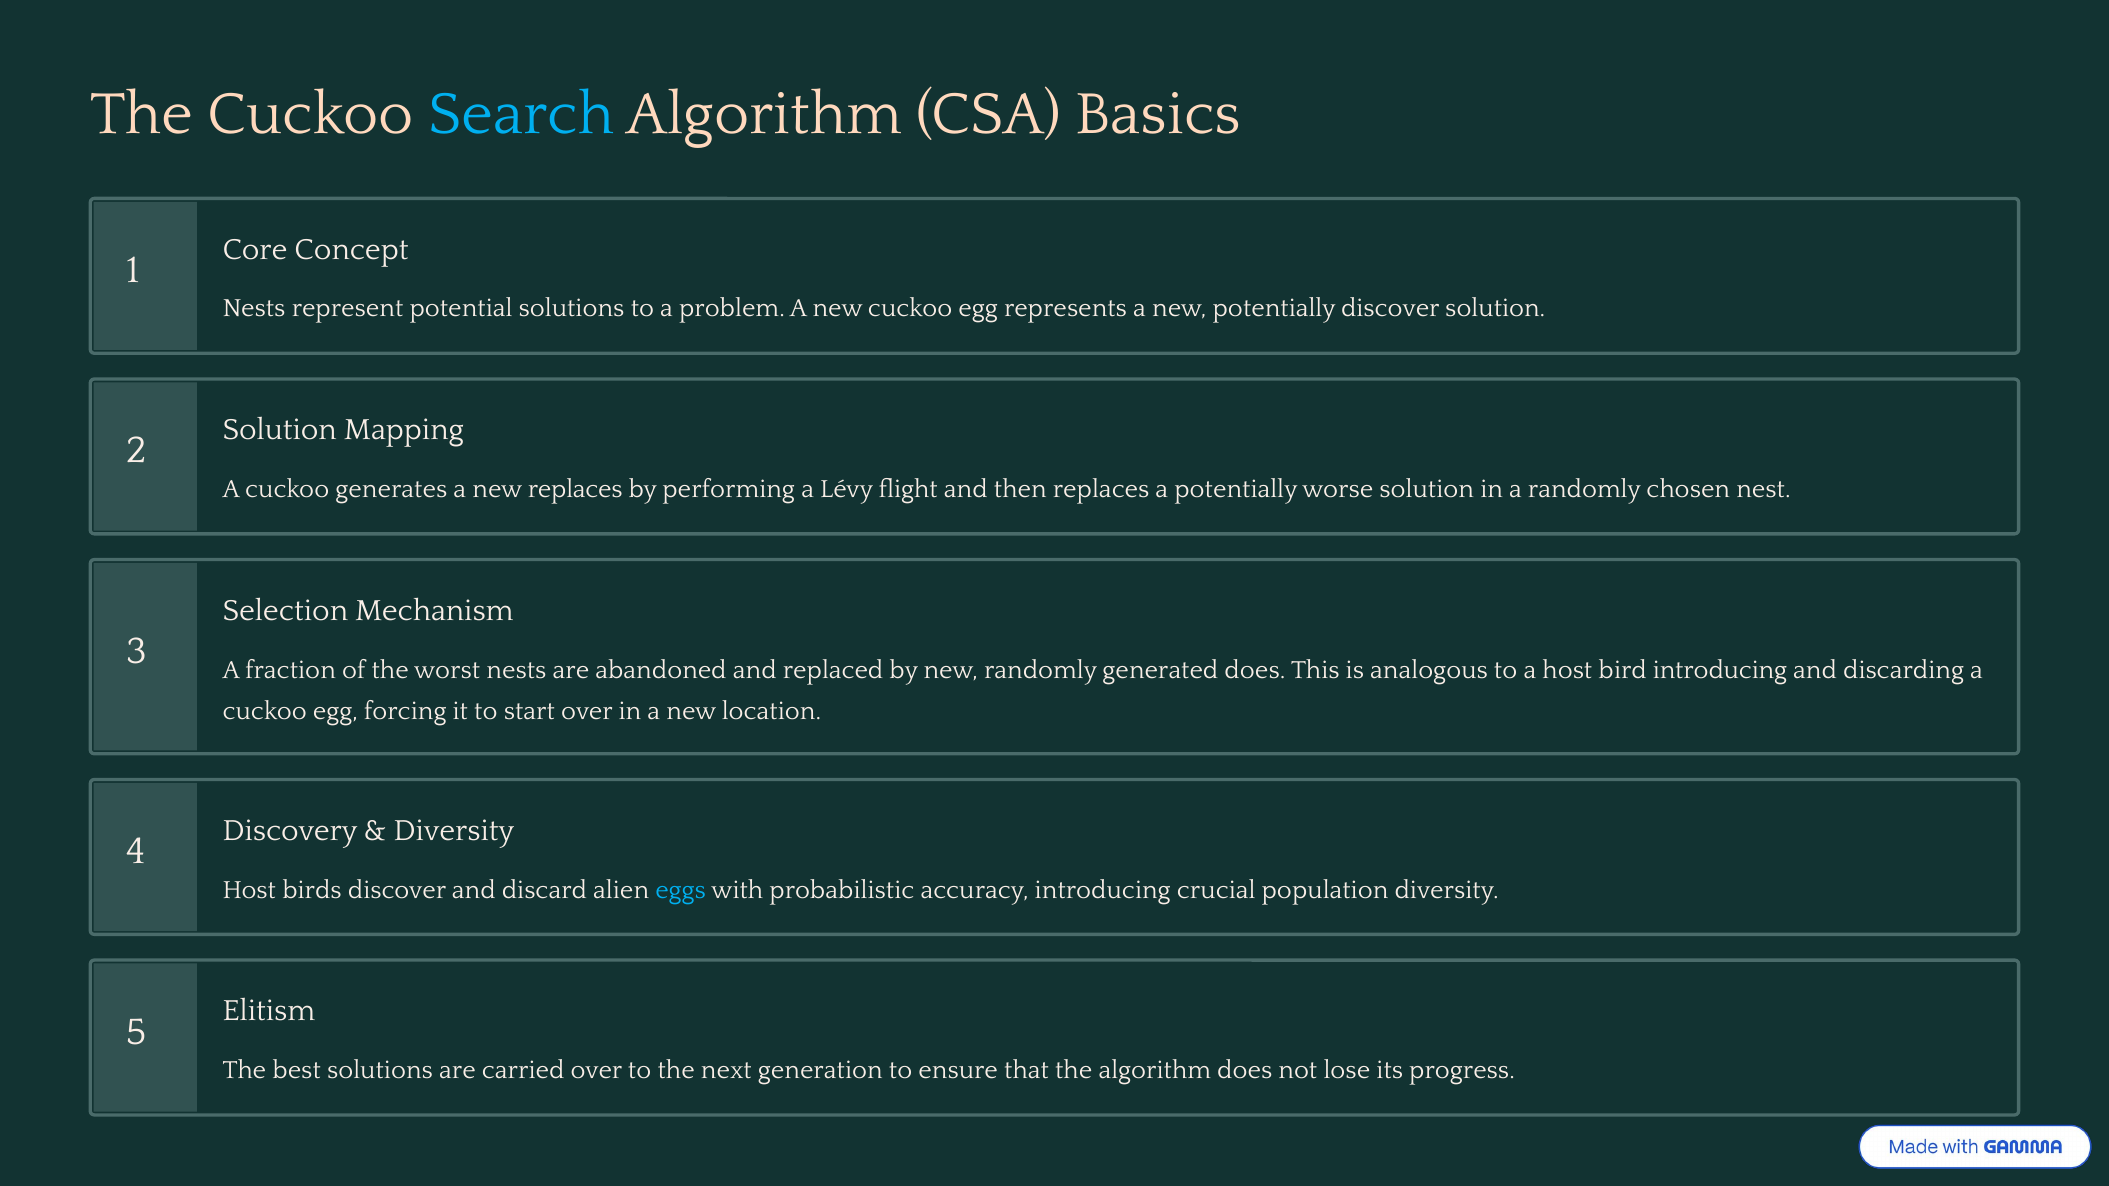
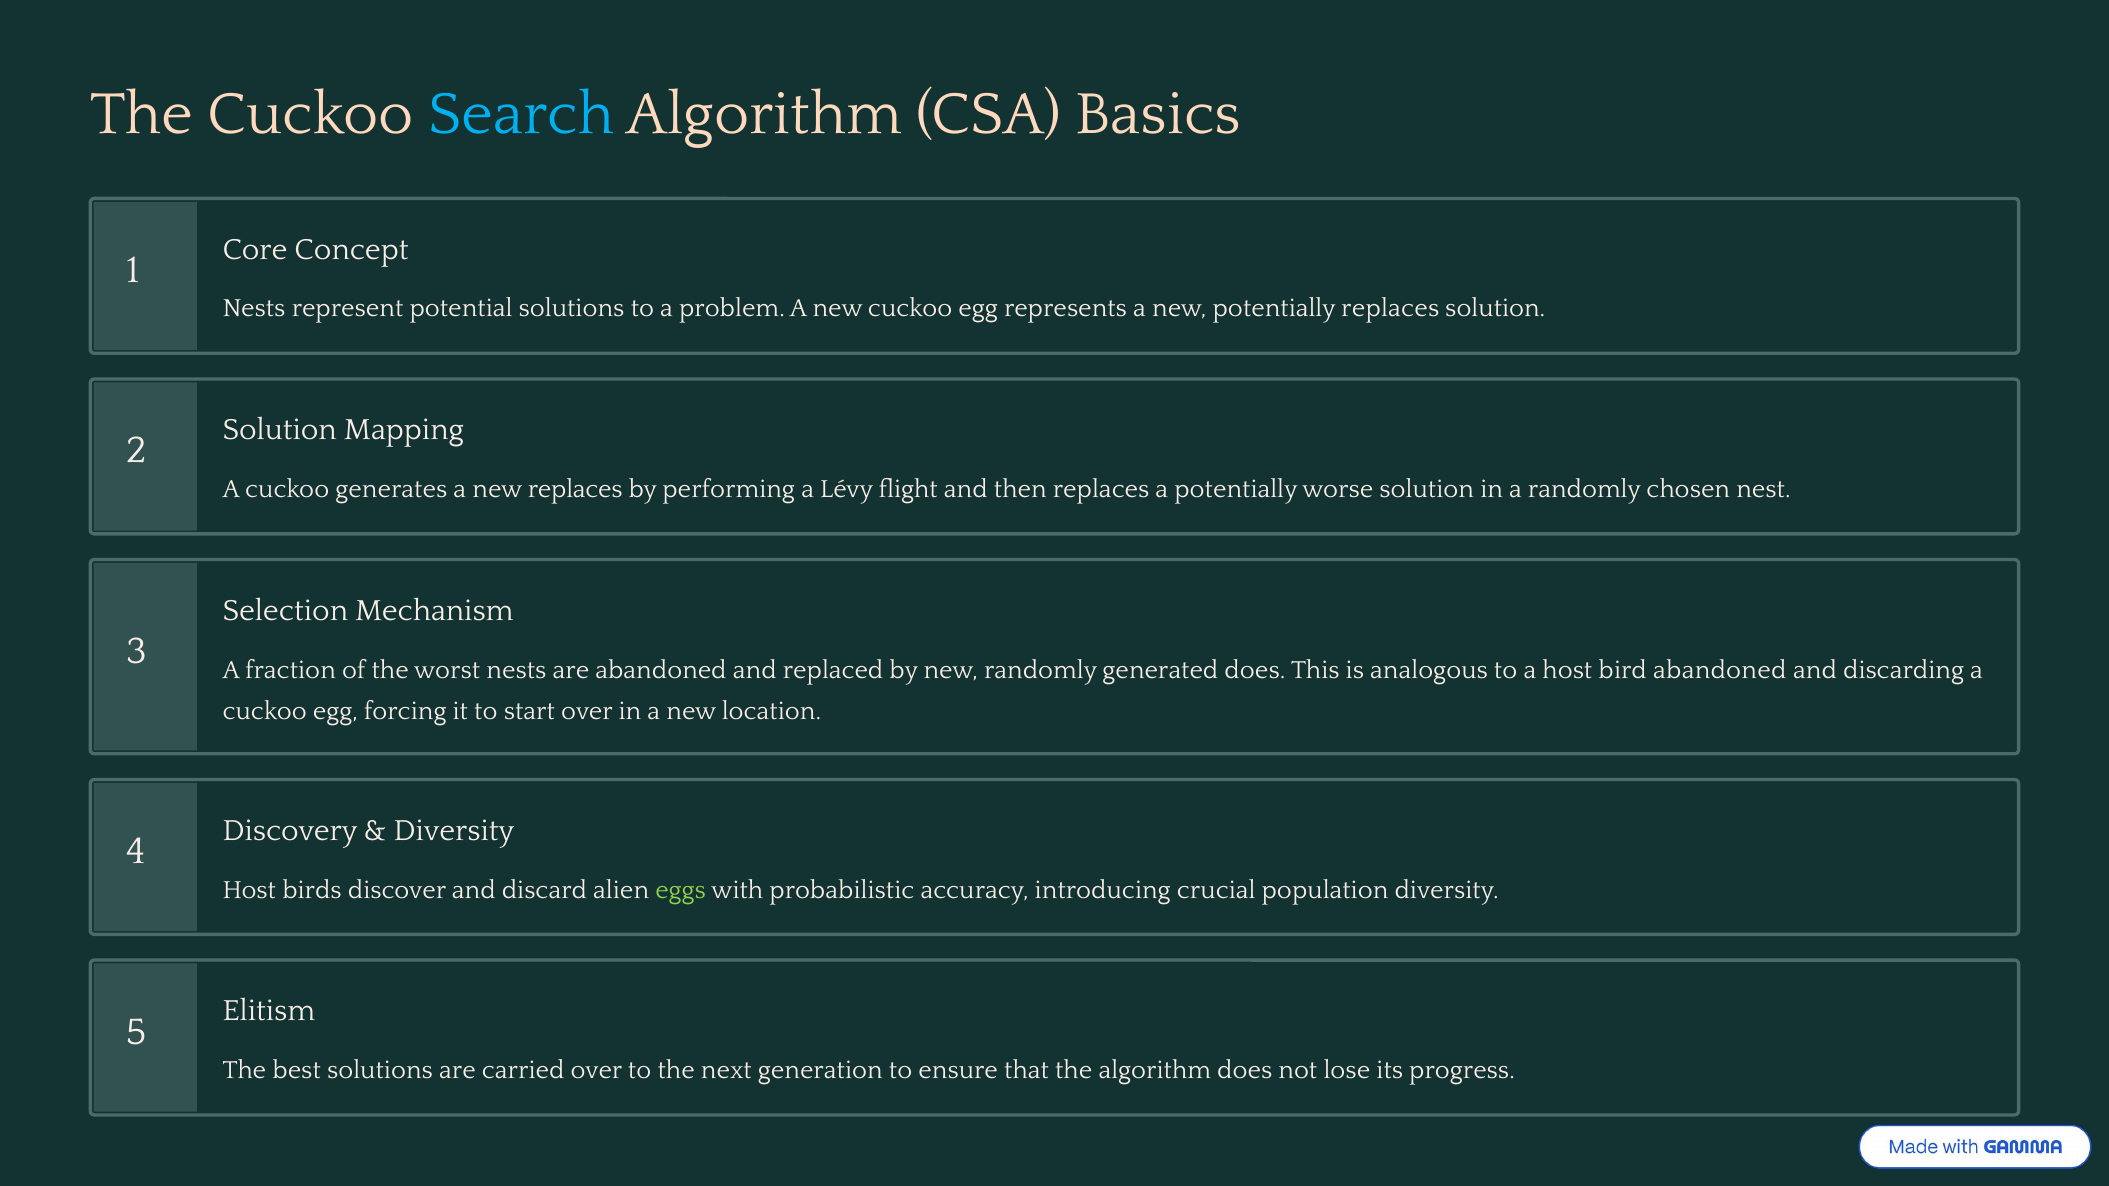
potentially discover: discover -> replaces (1390, 309)
bird introducing: introducing -> abandoned (1720, 670)
eggs colour: light blue -> light green (681, 890)
